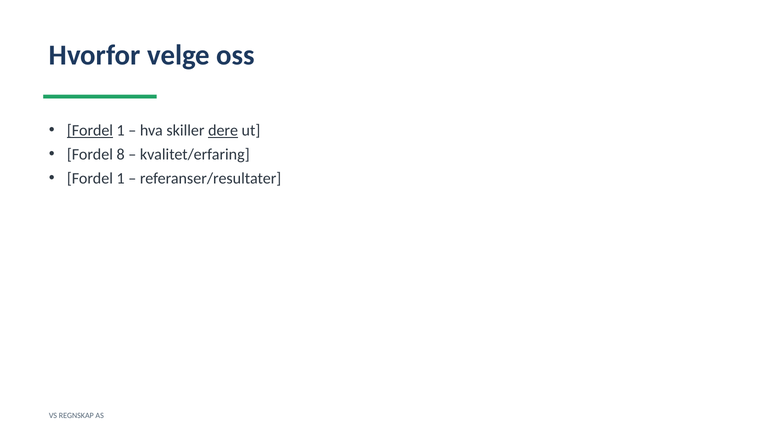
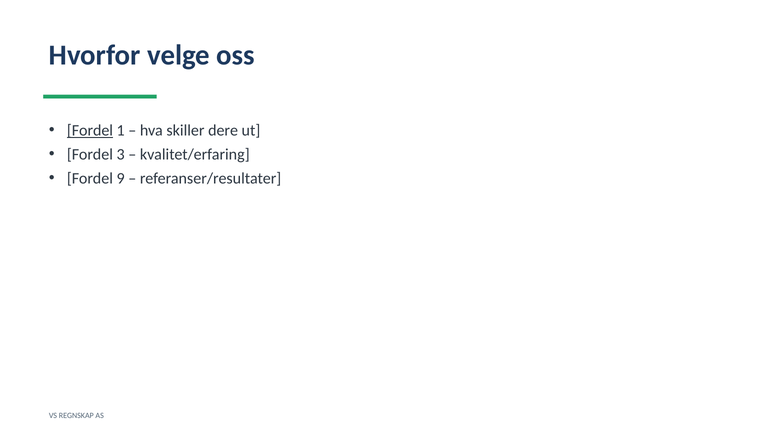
dere underline: present -> none (223, 130)
8: 8 -> 3 (121, 154)
1: 1 -> 9 (121, 178)
